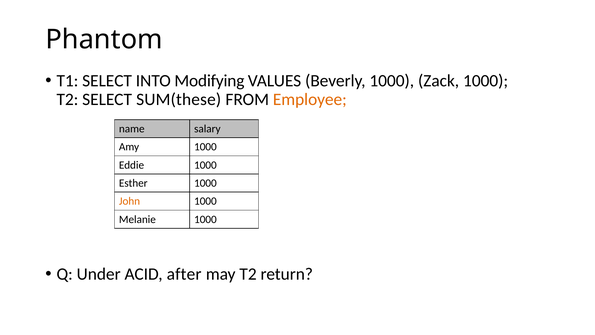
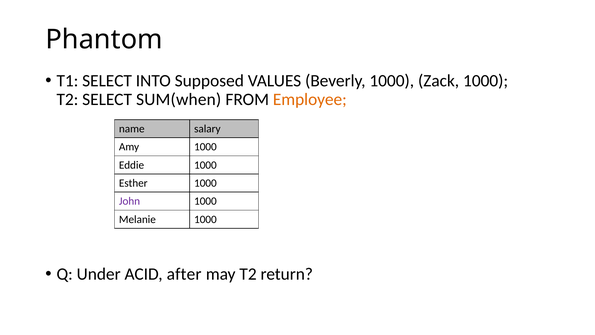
Modifying: Modifying -> Supposed (209, 81)
SUM(these: SUM(these -> SUM(when (179, 99)
John colour: orange -> purple (130, 201)
